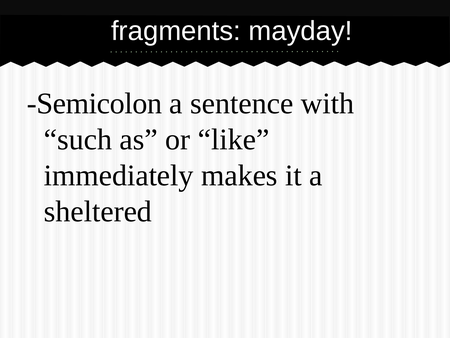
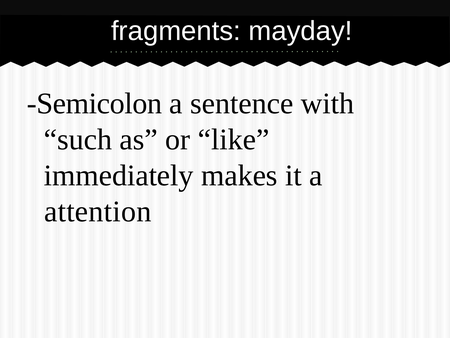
sheltered: sheltered -> attention (98, 211)
